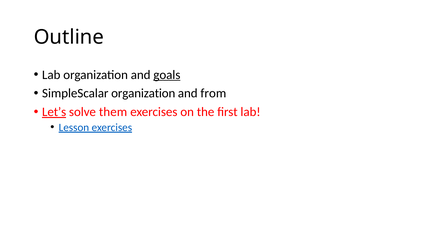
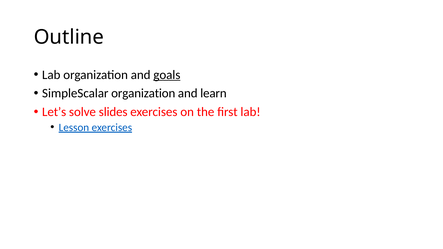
from: from -> learn (213, 93)
Let’s underline: present -> none (54, 112)
them: them -> slides (113, 112)
